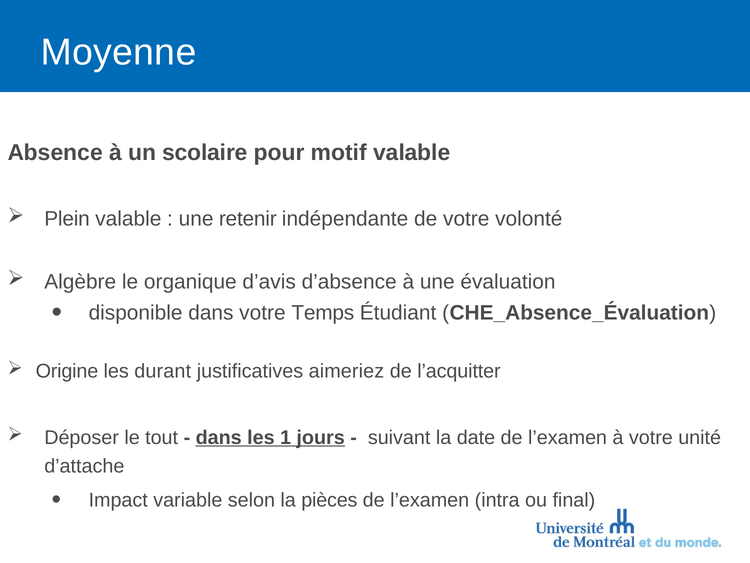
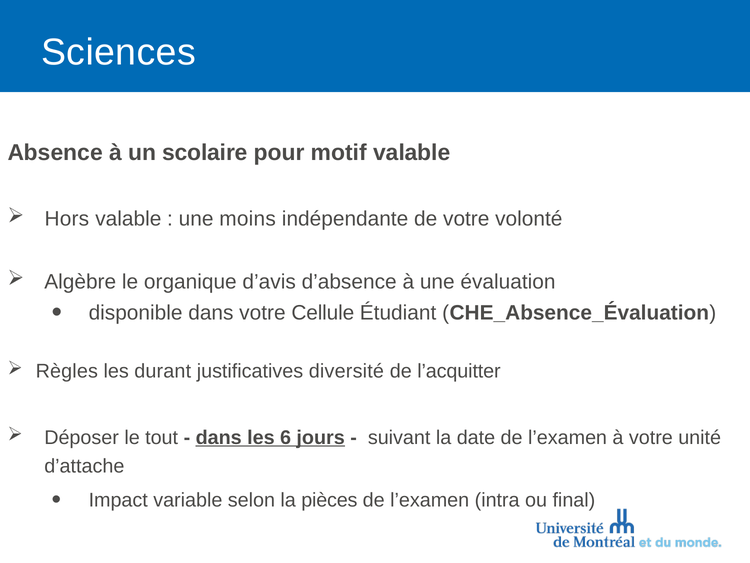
Moyenne: Moyenne -> Sciences (118, 52)
Plein: Plein -> Hors (67, 219)
retenir: retenir -> moins (248, 219)
Temps: Temps -> Cellule (323, 313)
Origine: Origine -> Règles (67, 371)
aimeriez: aimeriez -> diversité (346, 371)
1: 1 -> 6 (286, 437)
